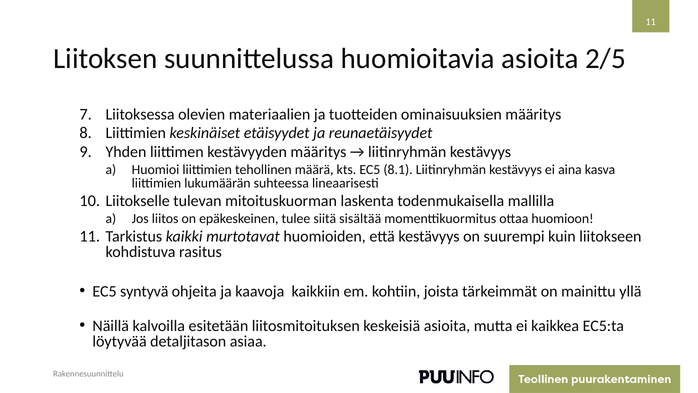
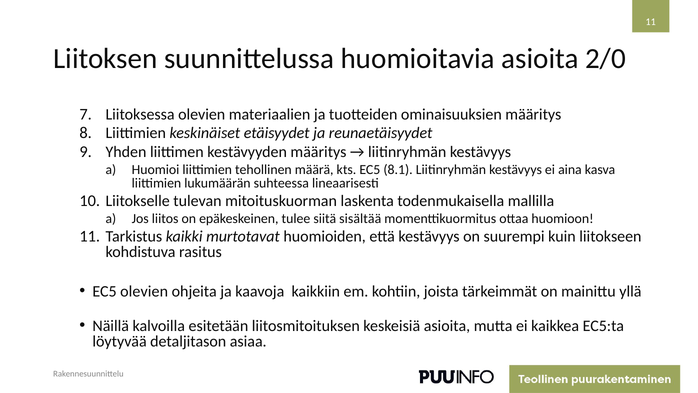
2/5: 2/5 -> 2/0 (605, 59)
EC5 syntyvä: syntyvä -> olevien (144, 291)
